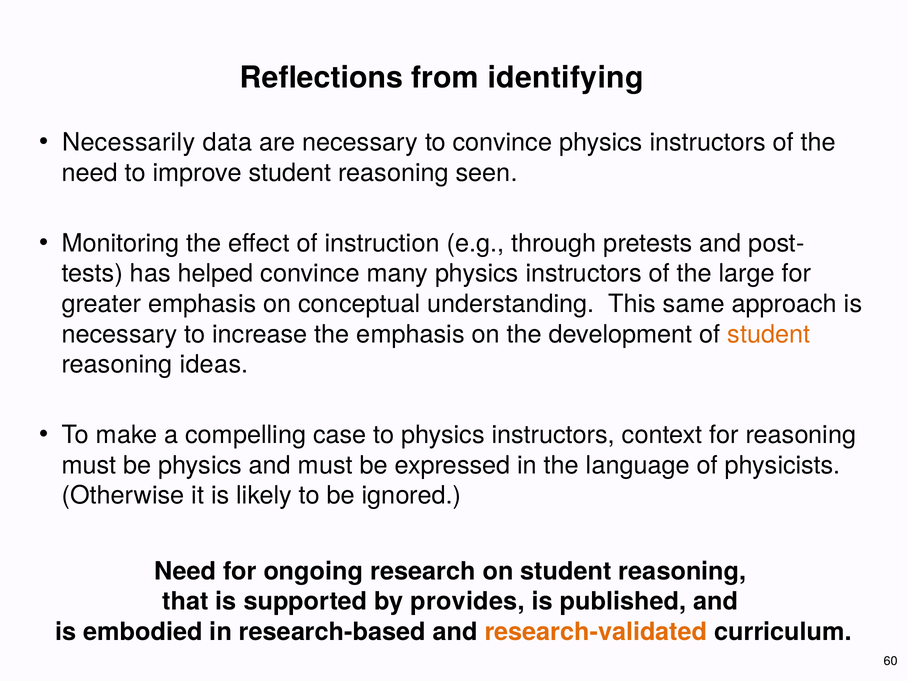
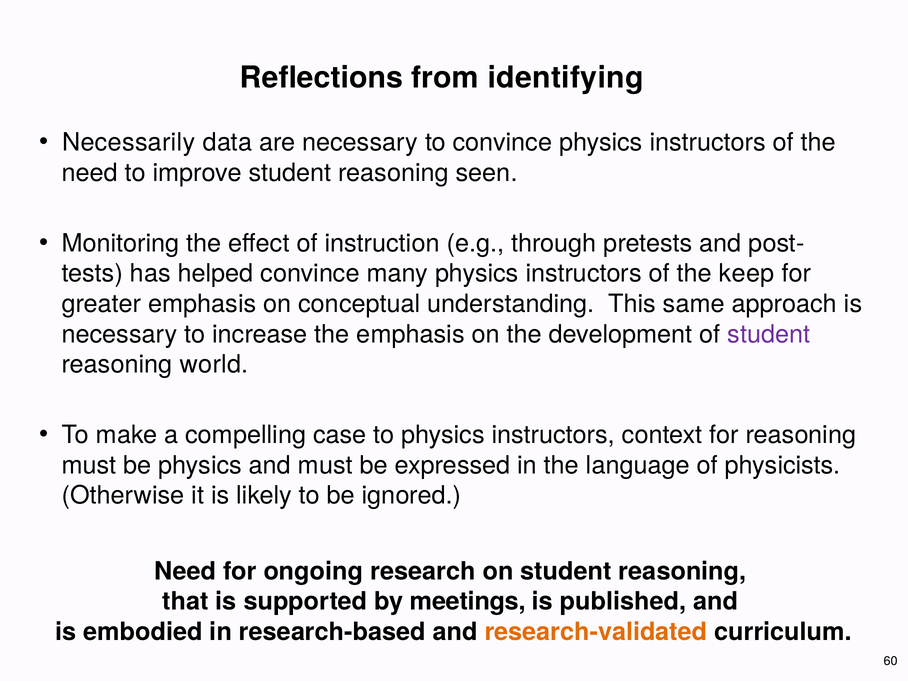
large: large -> keep (747, 274)
student colour: orange -> purple (769, 334)
ideas: ideas -> world (214, 364)
provides: provides -> meetings (468, 602)
